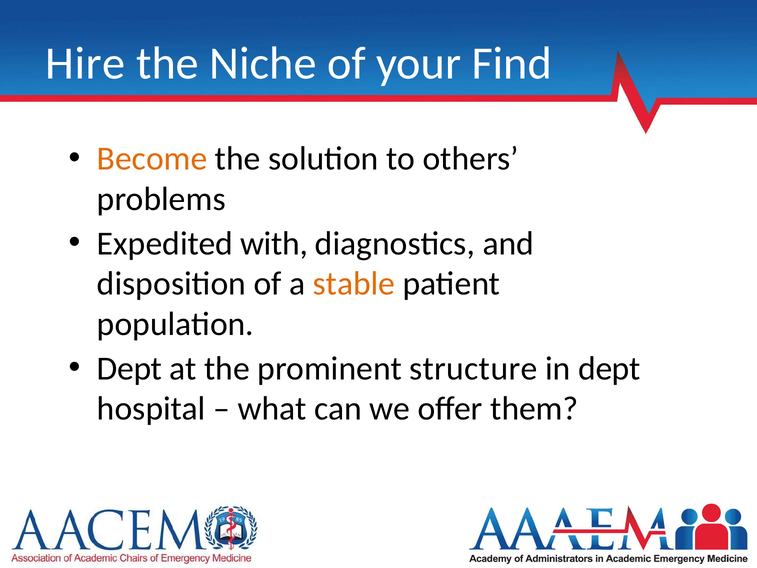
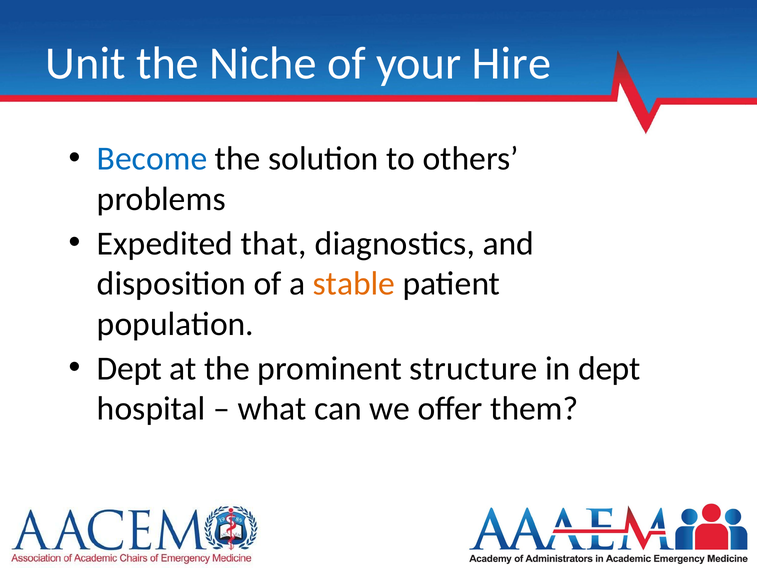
Hire: Hire -> Unit (86, 64)
Find: Find -> Hire (512, 64)
Become colour: orange -> blue (152, 159)
with: with -> that (274, 243)
